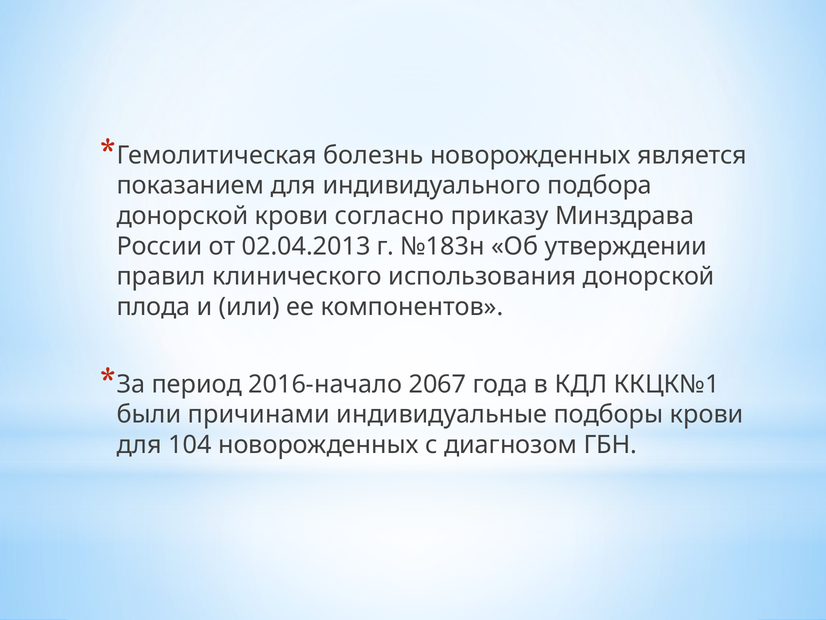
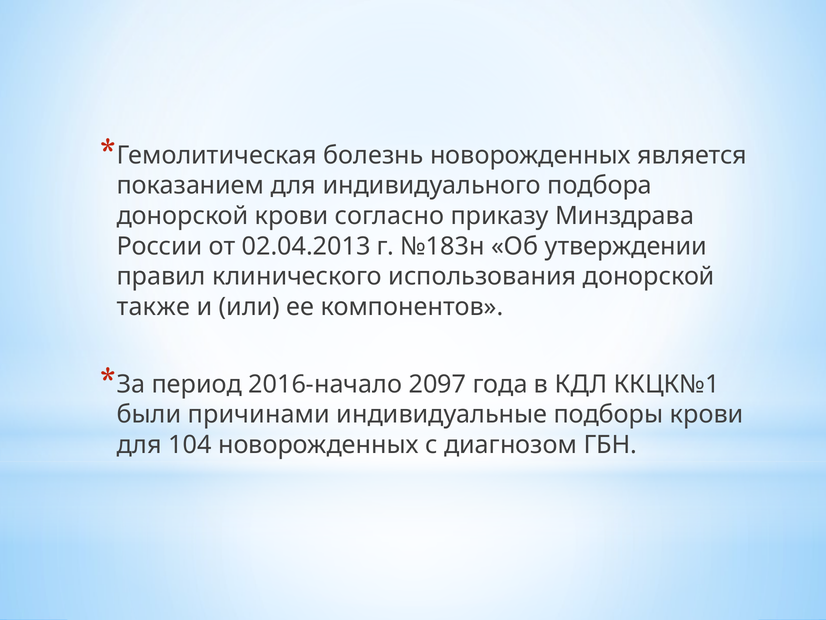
плода: плода -> также (153, 307)
2067: 2067 -> 2097 (437, 384)
